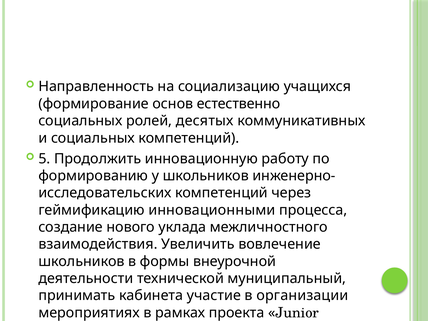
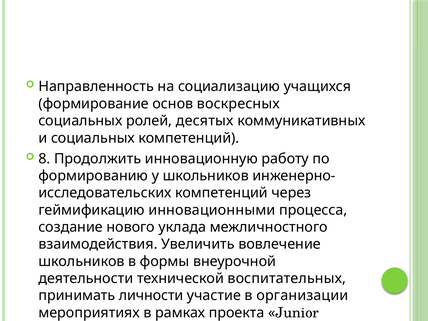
естественно: естественно -> воскресных (238, 104)
5: 5 -> 8 (44, 159)
муниципальный: муниципальный -> воспитательных (287, 278)
кабинета: кабинета -> личности (151, 296)
